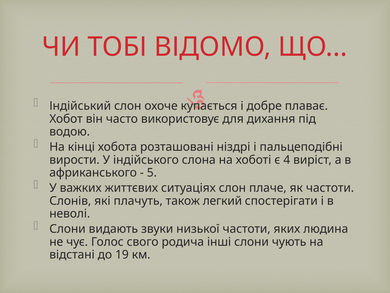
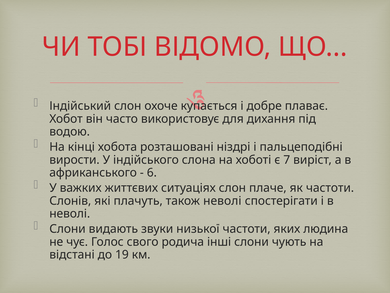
4: 4 -> 7 (287, 160)
5: 5 -> 6 (152, 172)
також легкий: легкий -> неволі (222, 201)
